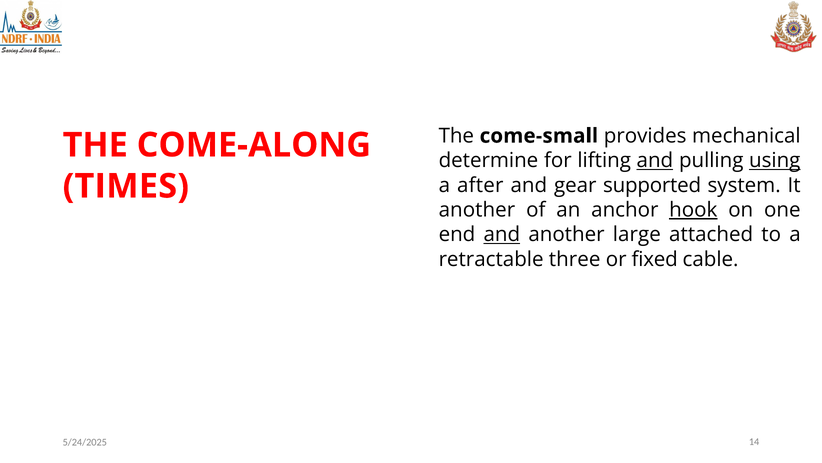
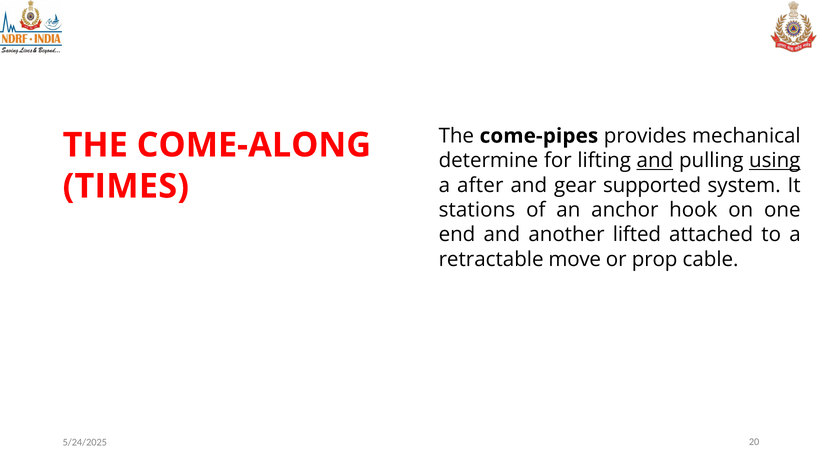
come-small: come-small -> come-pipes (539, 136)
another: another -> stations (477, 210)
hook underline: present -> none (693, 210)
and underline: present -> none (502, 234)
large: large -> lifted (637, 234)
three: three -> move (575, 259)
fixed: fixed -> prop (655, 259)
14: 14 -> 20 (754, 441)
